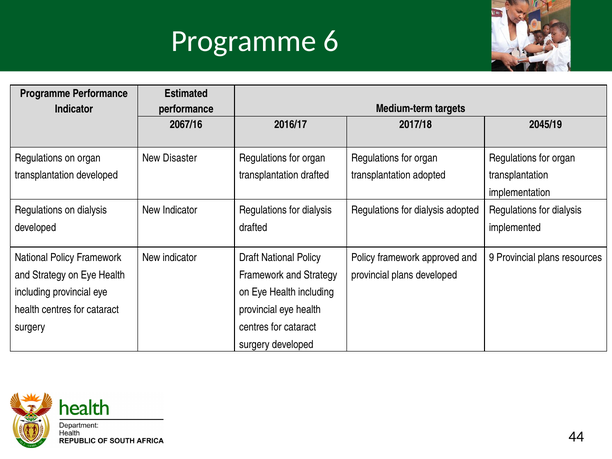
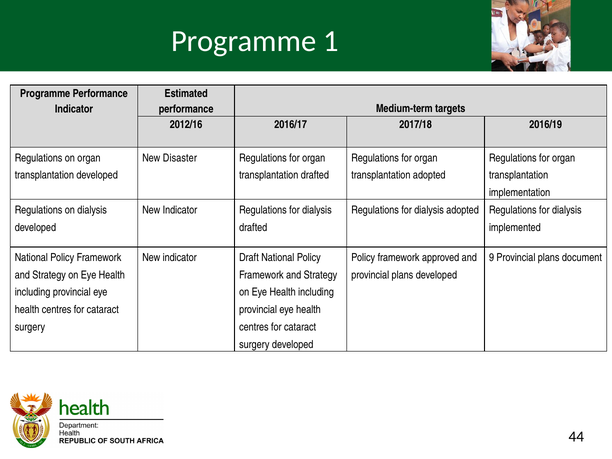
6: 6 -> 1 (331, 41)
2067/16: 2067/16 -> 2012/16 (186, 125)
2045/19: 2045/19 -> 2016/19 (546, 125)
resources: resources -> document (582, 258)
